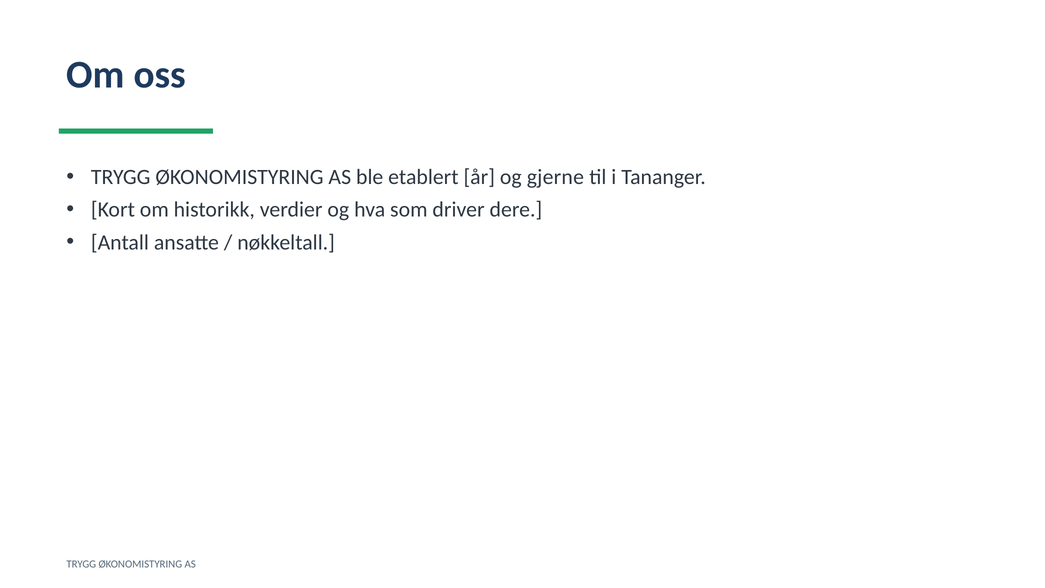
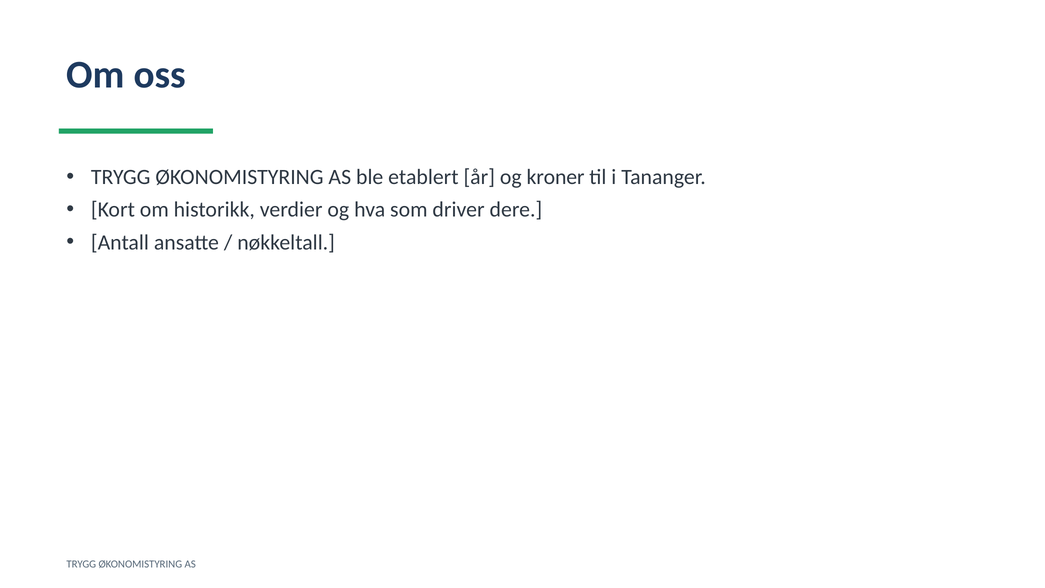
gjerne: gjerne -> kroner (556, 177)
